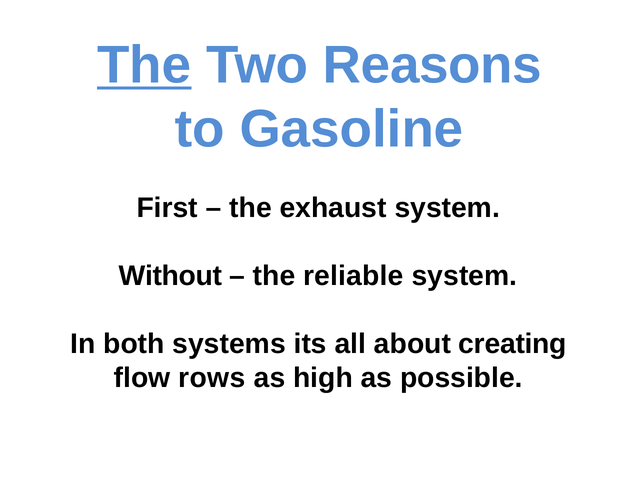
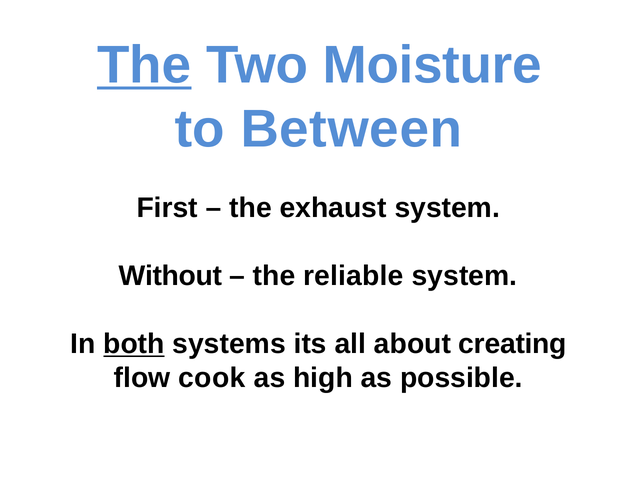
Reasons: Reasons -> Moisture (432, 65)
Gasoline: Gasoline -> Between (351, 129)
both underline: none -> present (134, 344)
rows: rows -> cook (212, 378)
